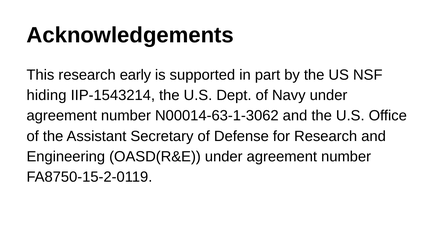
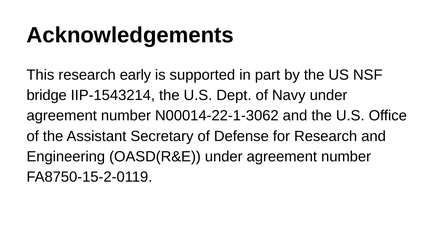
hiding: hiding -> bridge (47, 95)
N00014-63-1-3062: N00014-63-1-3062 -> N00014-22-1-3062 (217, 116)
